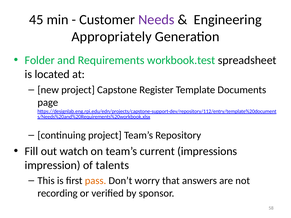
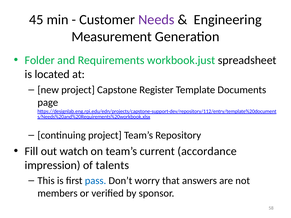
Appropriately: Appropriately -> Measurement (112, 37)
workbook.test: workbook.test -> workbook.just (181, 60)
impressions: impressions -> accordance (207, 151)
pass colour: orange -> blue (96, 181)
recording: recording -> members (58, 194)
